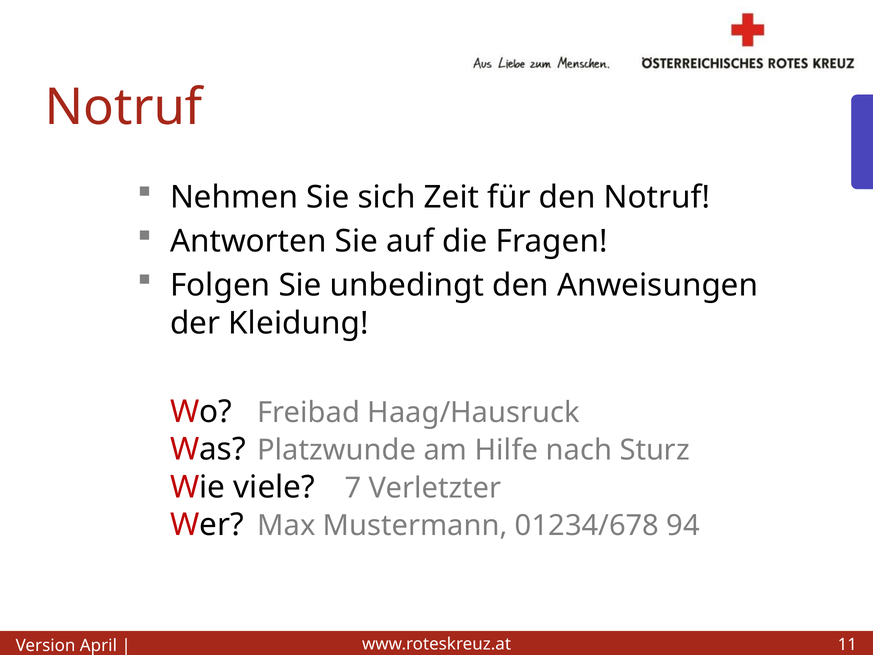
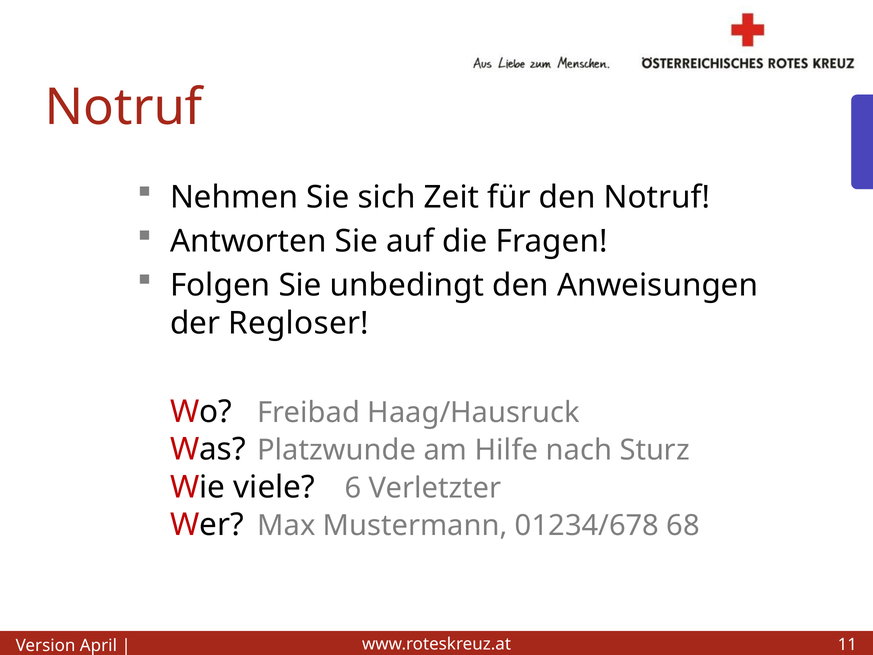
Kleidung: Kleidung -> Regloser (299, 323)
7: 7 -> 6 (353, 488)
94: 94 -> 68 (683, 526)
